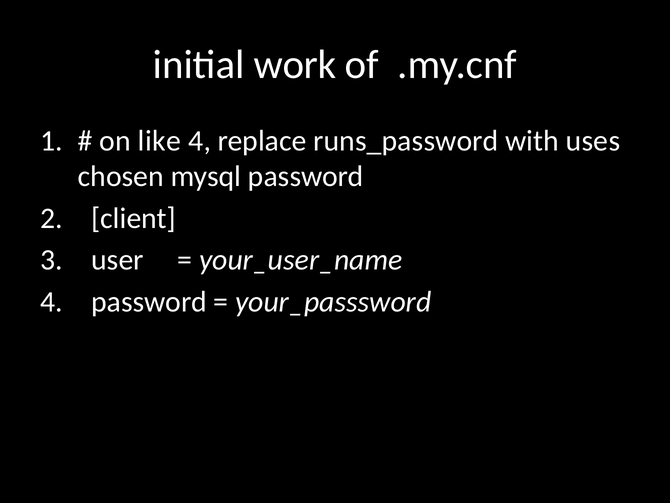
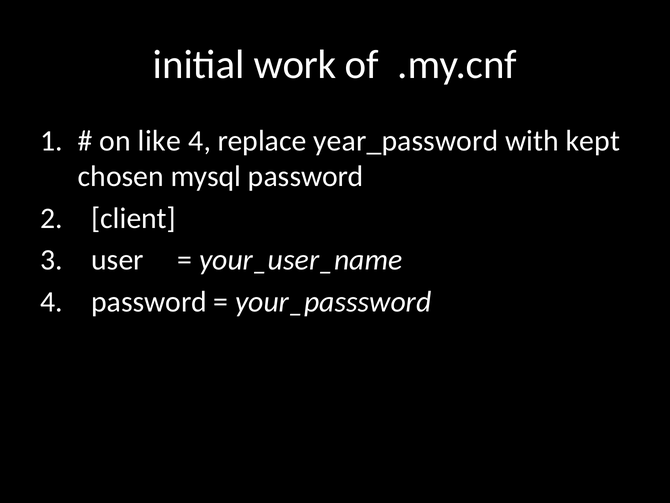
runs_password: runs_password -> year_password (406, 141)
uses: uses -> kept (593, 141)
